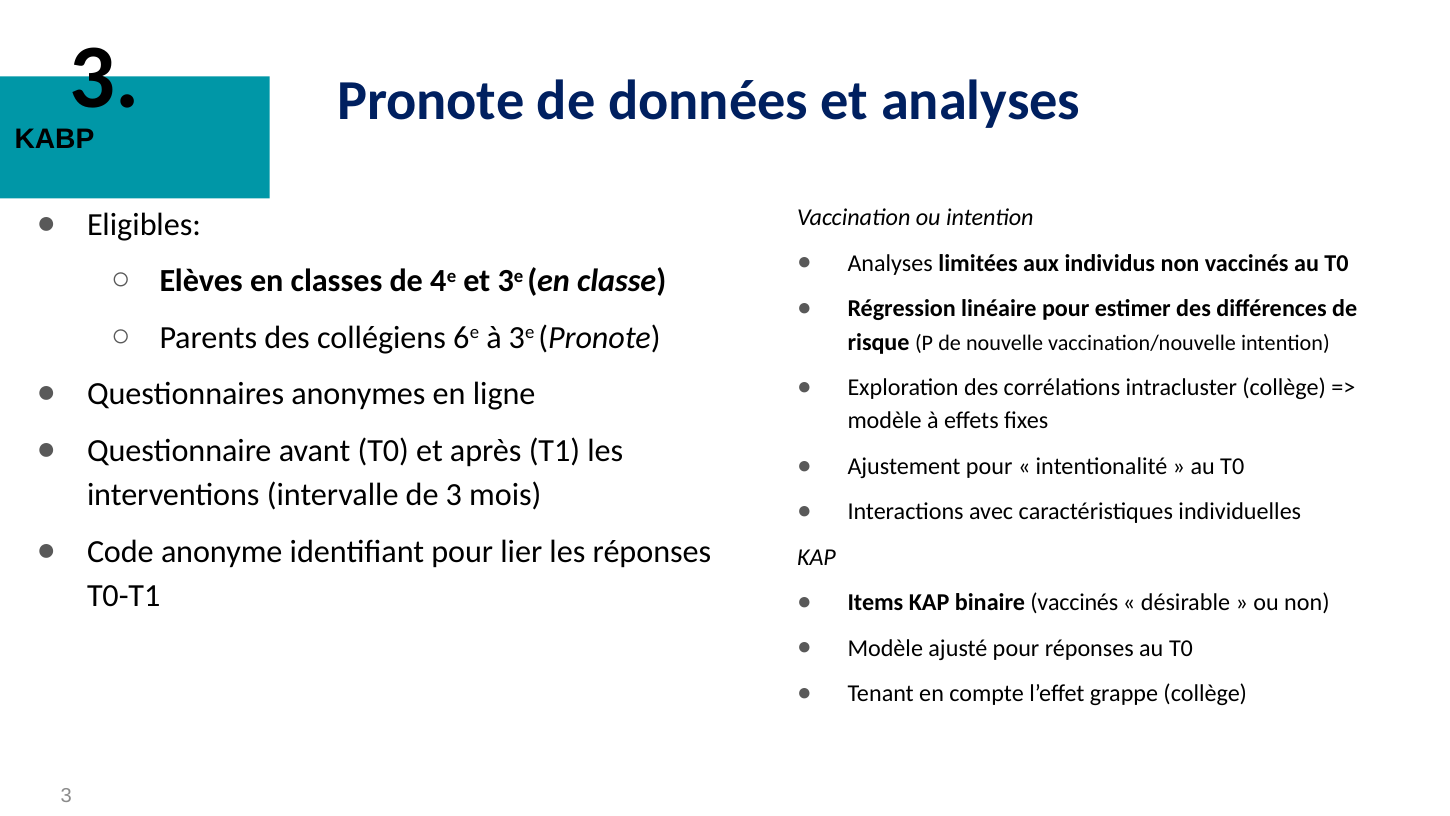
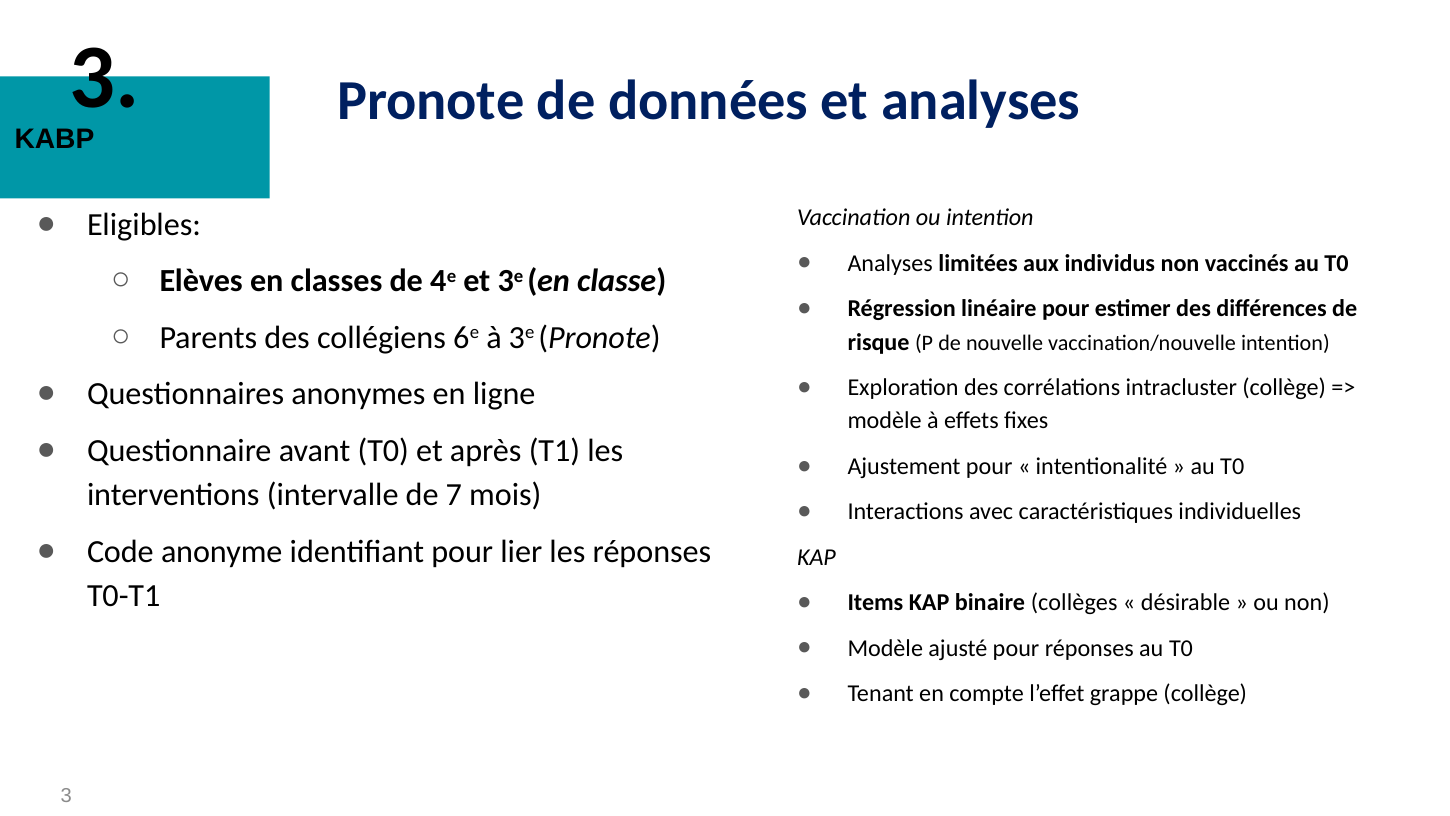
de 3: 3 -> 7 (454, 495)
binaire vaccinés: vaccinés -> collèges (1074, 603)
